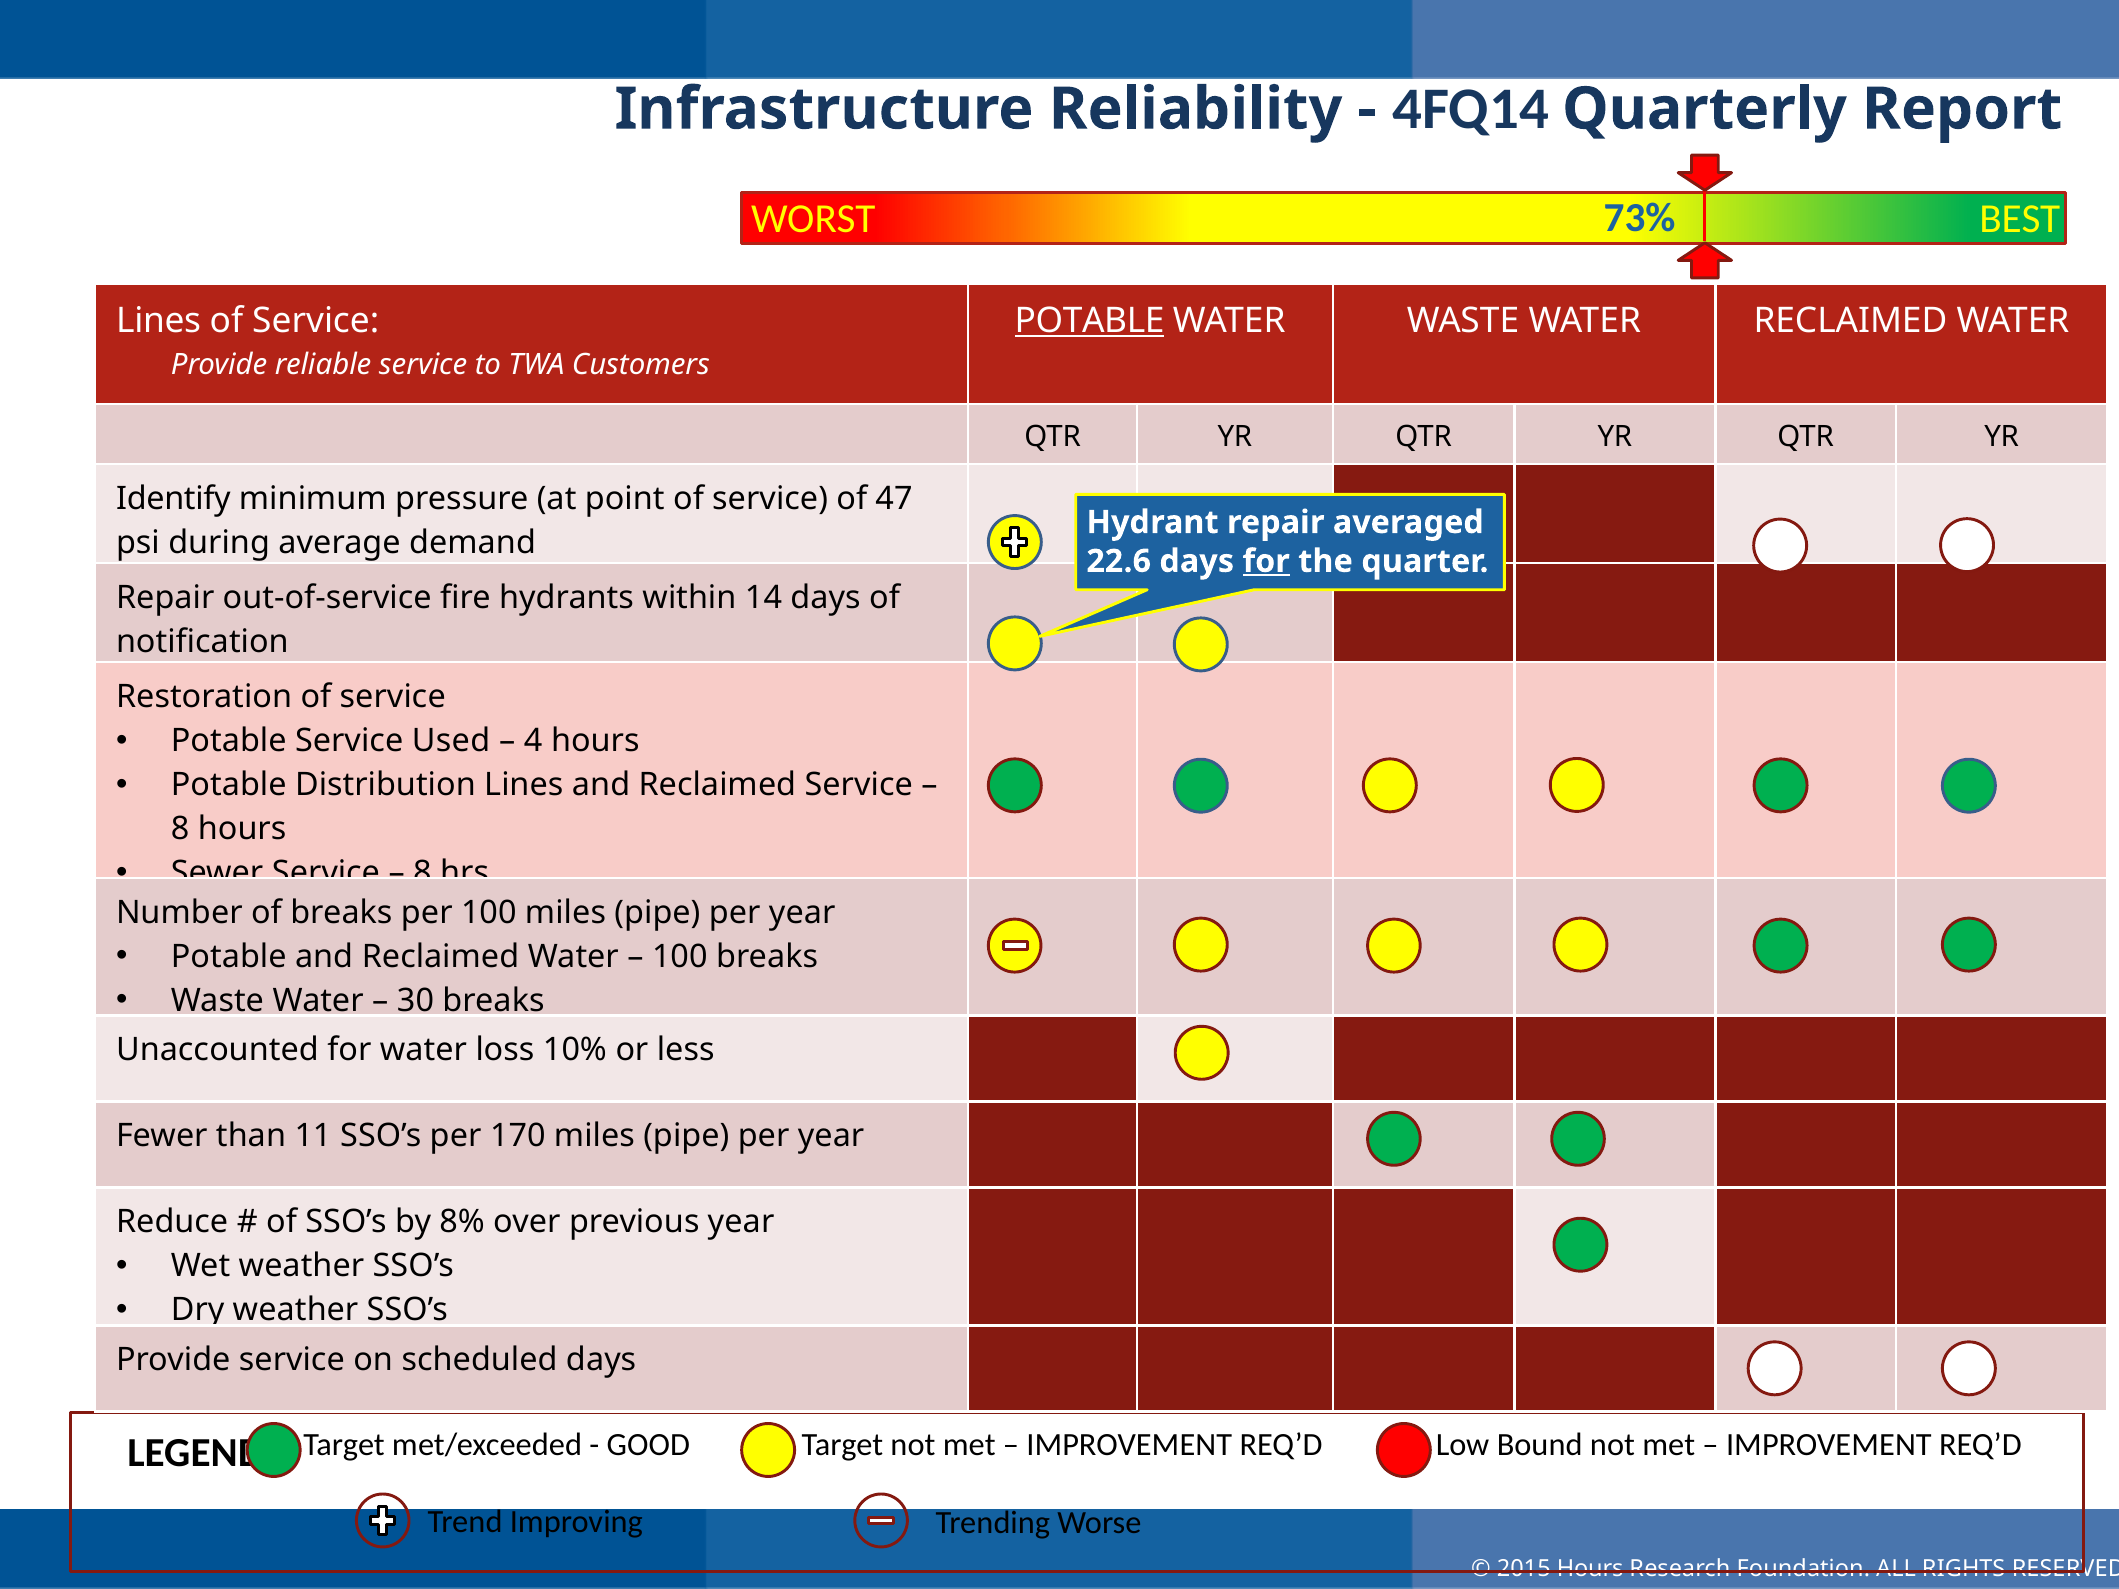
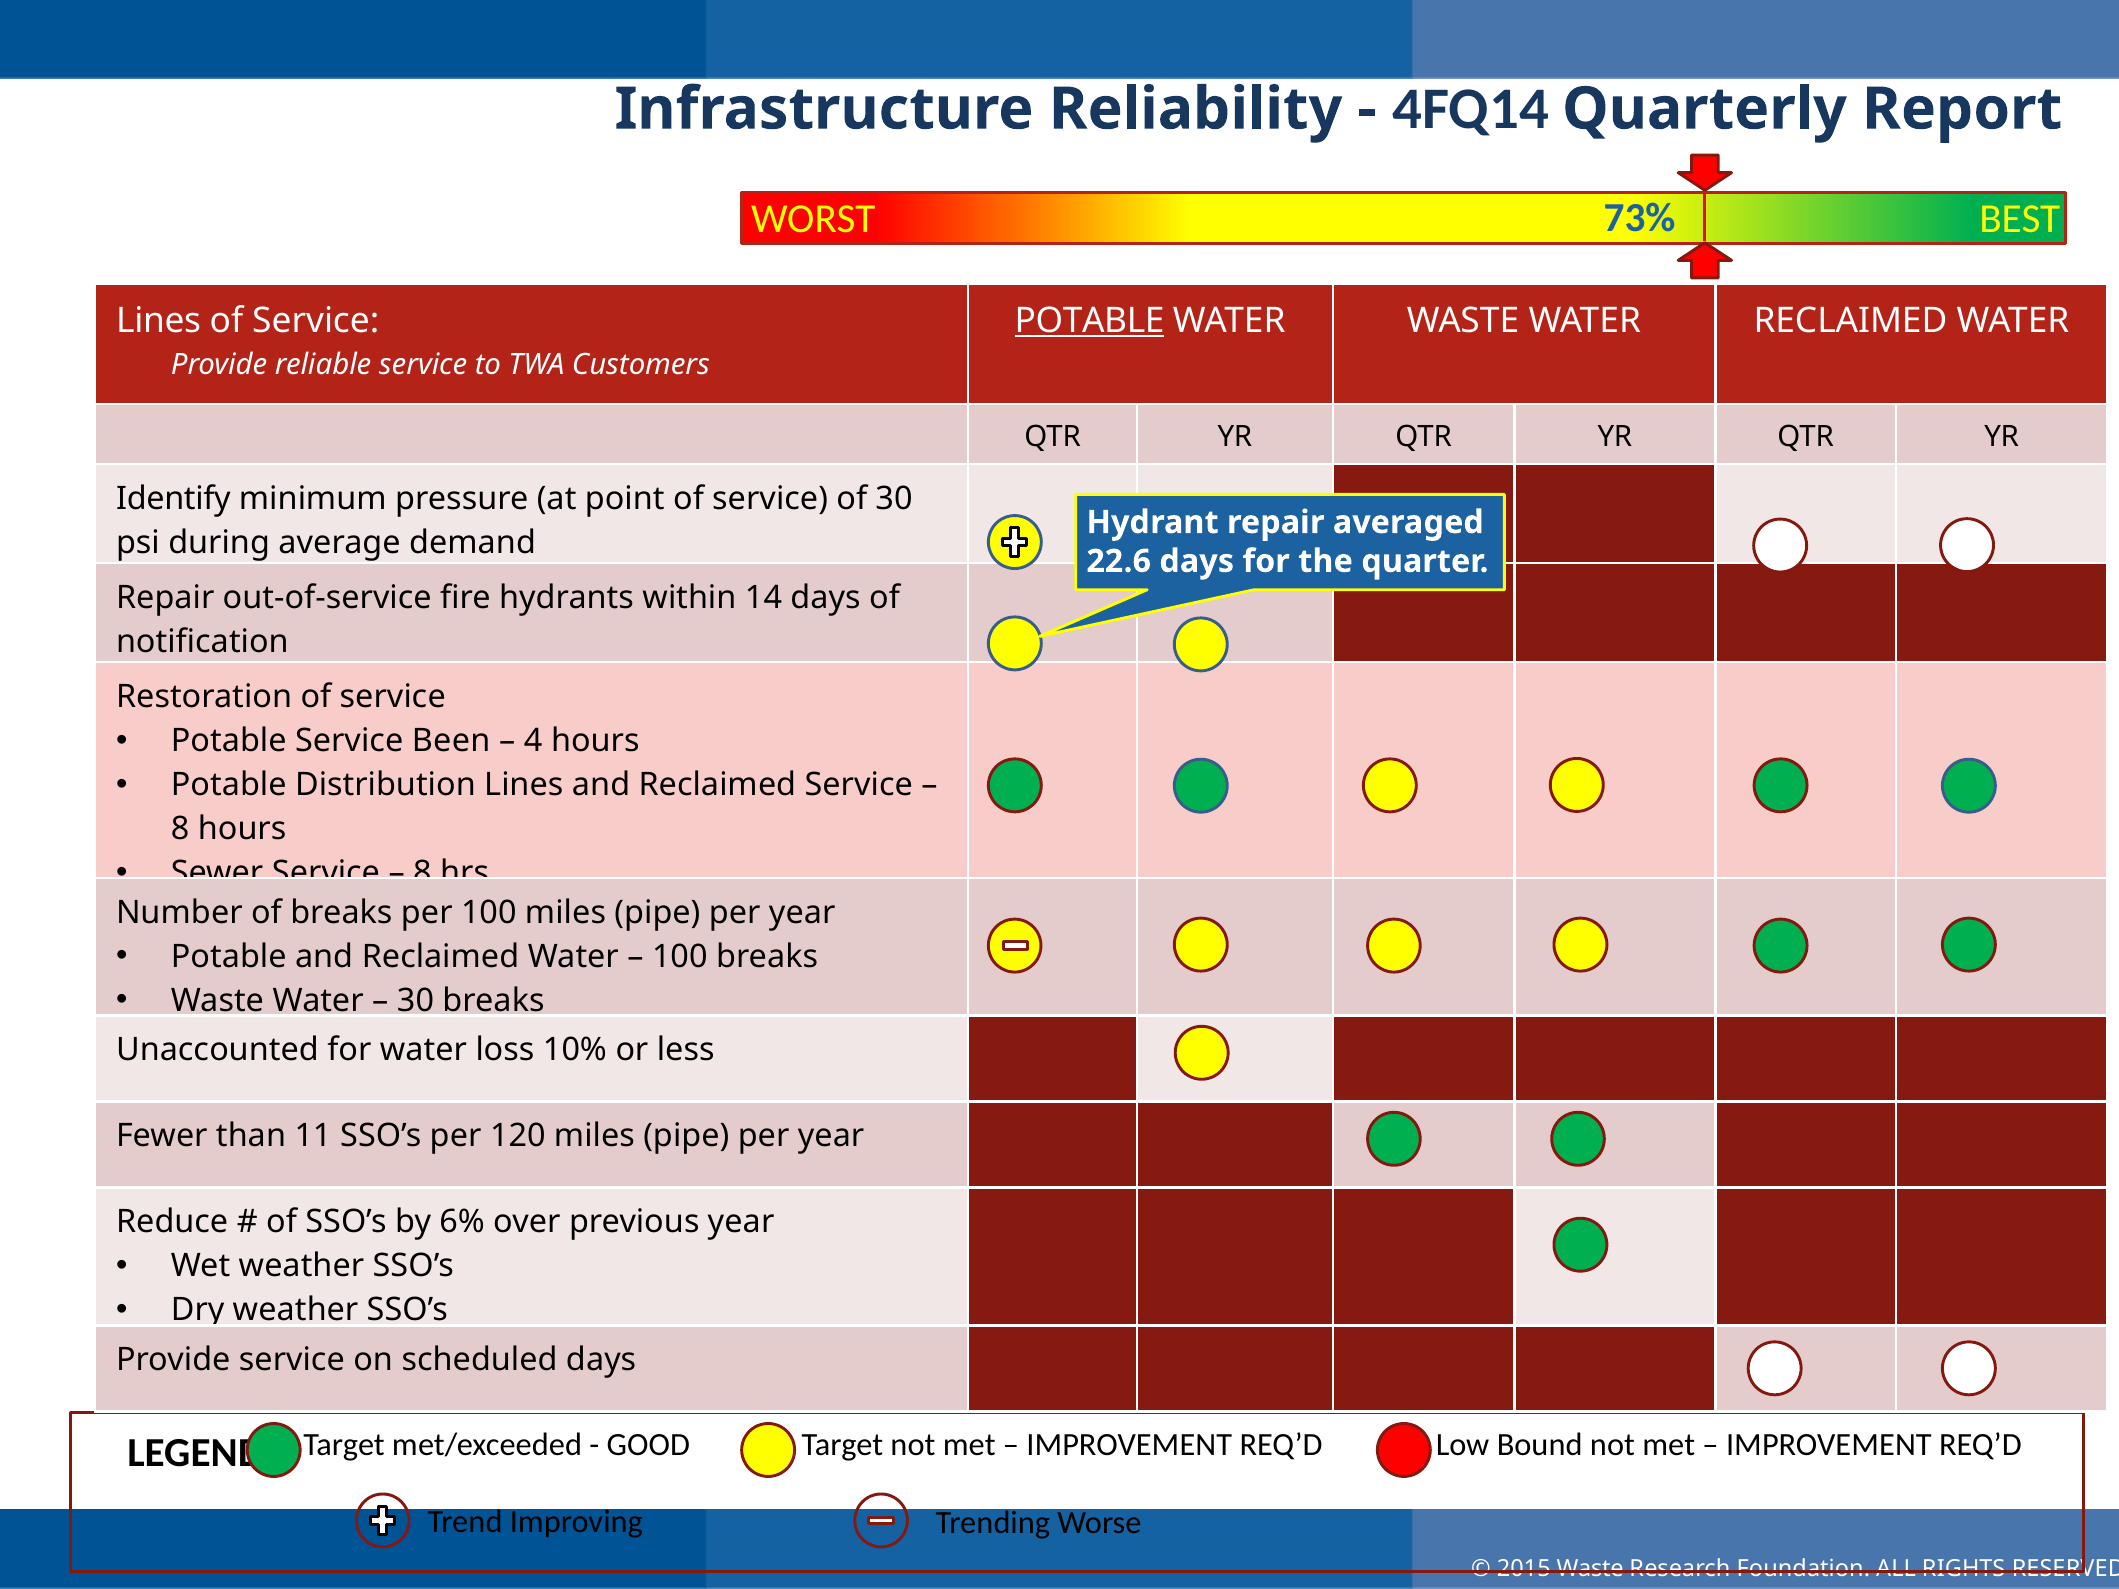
of 47: 47 -> 30 (894, 499)
for underline: present -> none (1266, 561)
Used: Used -> Been (451, 741)
170: 170 -> 120 (518, 1136)
8%: 8% -> 6% (462, 1222)
Hours: Hours -> Waste (1590, 1569)
